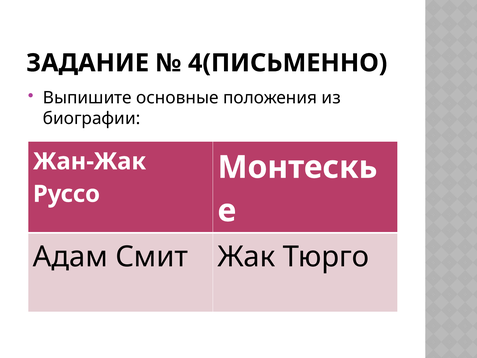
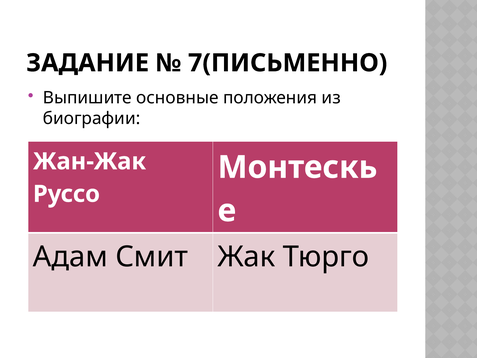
4(ПИСЬМЕННО: 4(ПИСЬМЕННО -> 7(ПИСЬМЕННО (288, 63)
